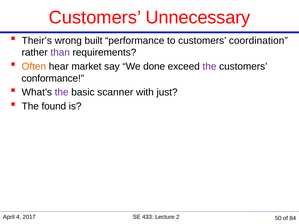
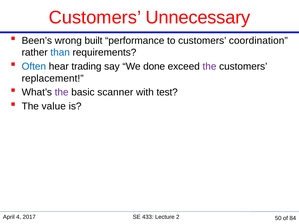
Their’s: Their’s -> Been’s (37, 41)
than colour: purple -> blue (60, 53)
Often colour: orange -> blue (34, 66)
market: market -> trading (86, 66)
conformance: conformance -> replacement (53, 78)
just: just -> test (167, 92)
found: found -> value (54, 106)
